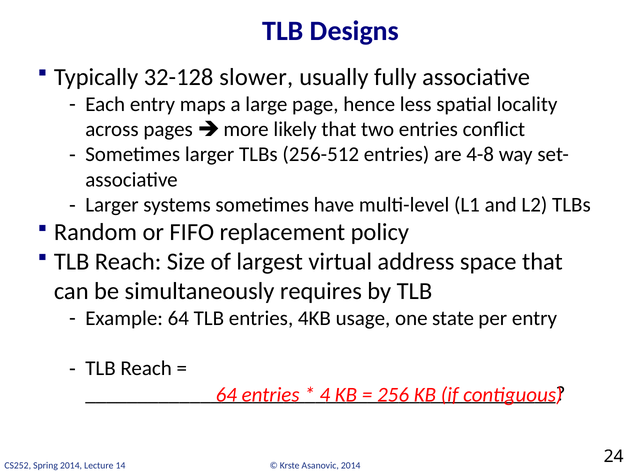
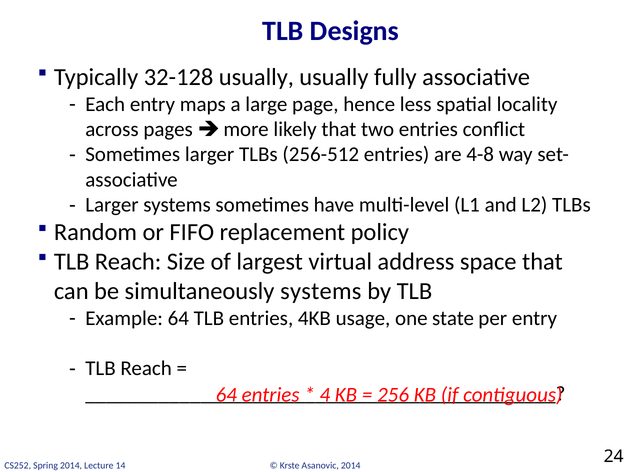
32-128 slower: slower -> usually (256, 77)
simultaneously requires: requires -> systems (321, 291)
